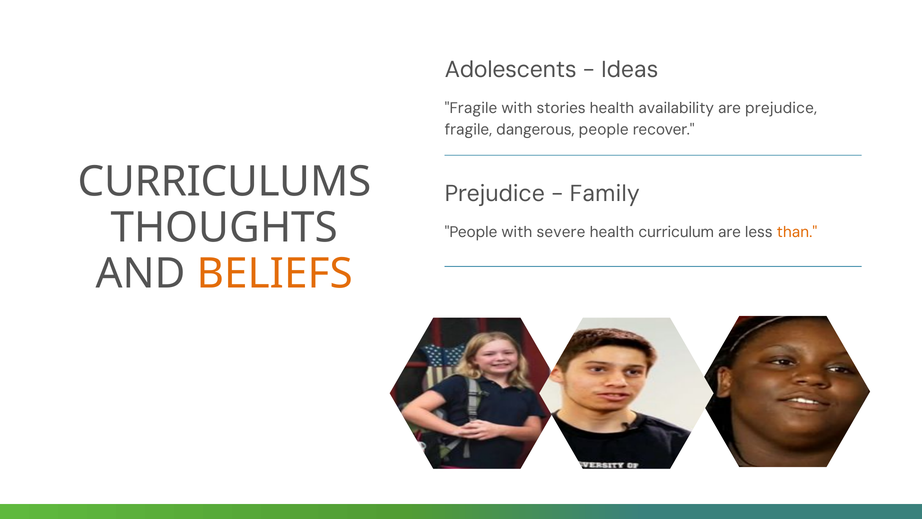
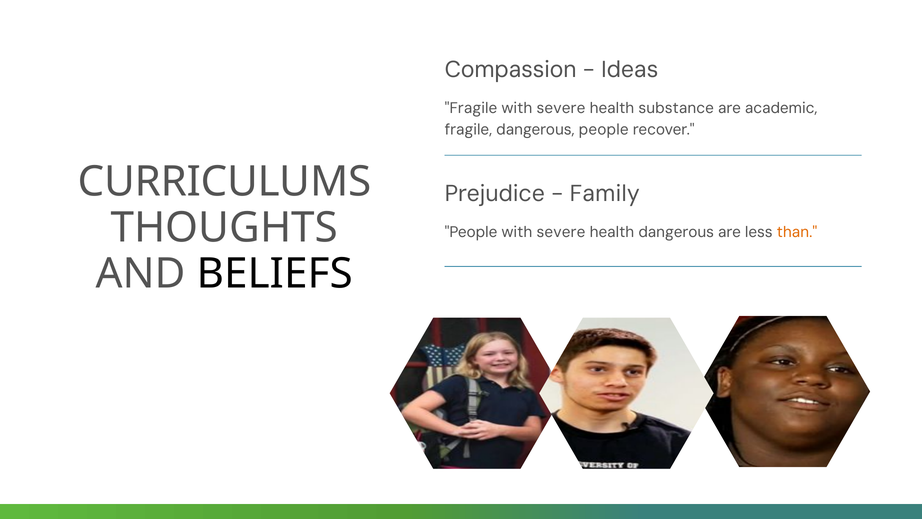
Adolescents: Adolescents -> Compassion (511, 70)
stories: stories -> severe (561, 108)
availability: availability -> substance (676, 108)
are prejudice: prejudice -> academic (781, 108)
health curriculum: curriculum -> dangerous (676, 232)
BELIEFS colour: orange -> black (275, 274)
